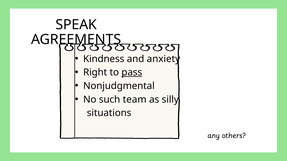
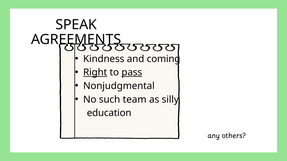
anxiety: anxiety -> coming (164, 59)
Right underline: none -> present (95, 73)
situations: situations -> education (109, 113)
